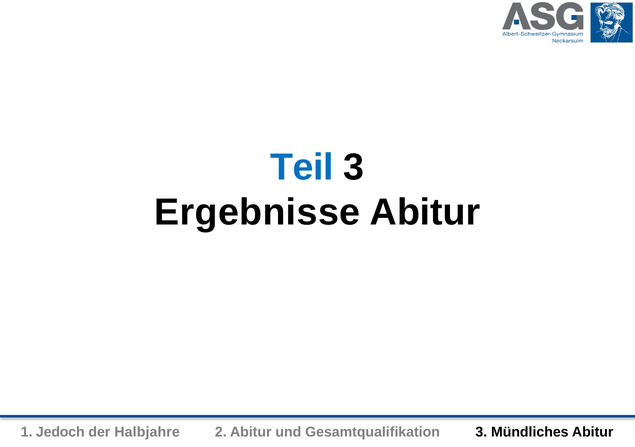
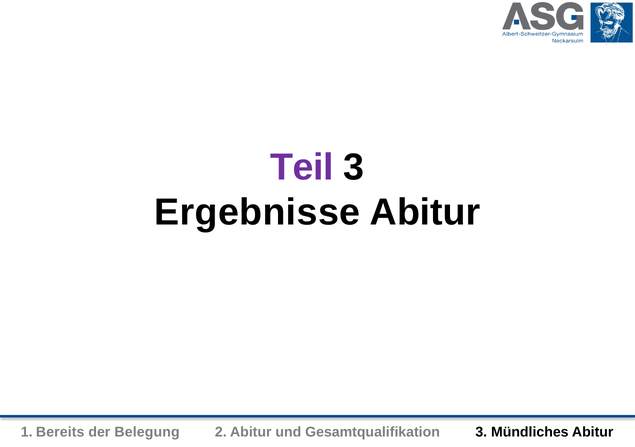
Teil colour: blue -> purple (302, 167)
Jedoch: Jedoch -> Bereits (60, 432)
Halbjahre: Halbjahre -> Belegung (147, 432)
